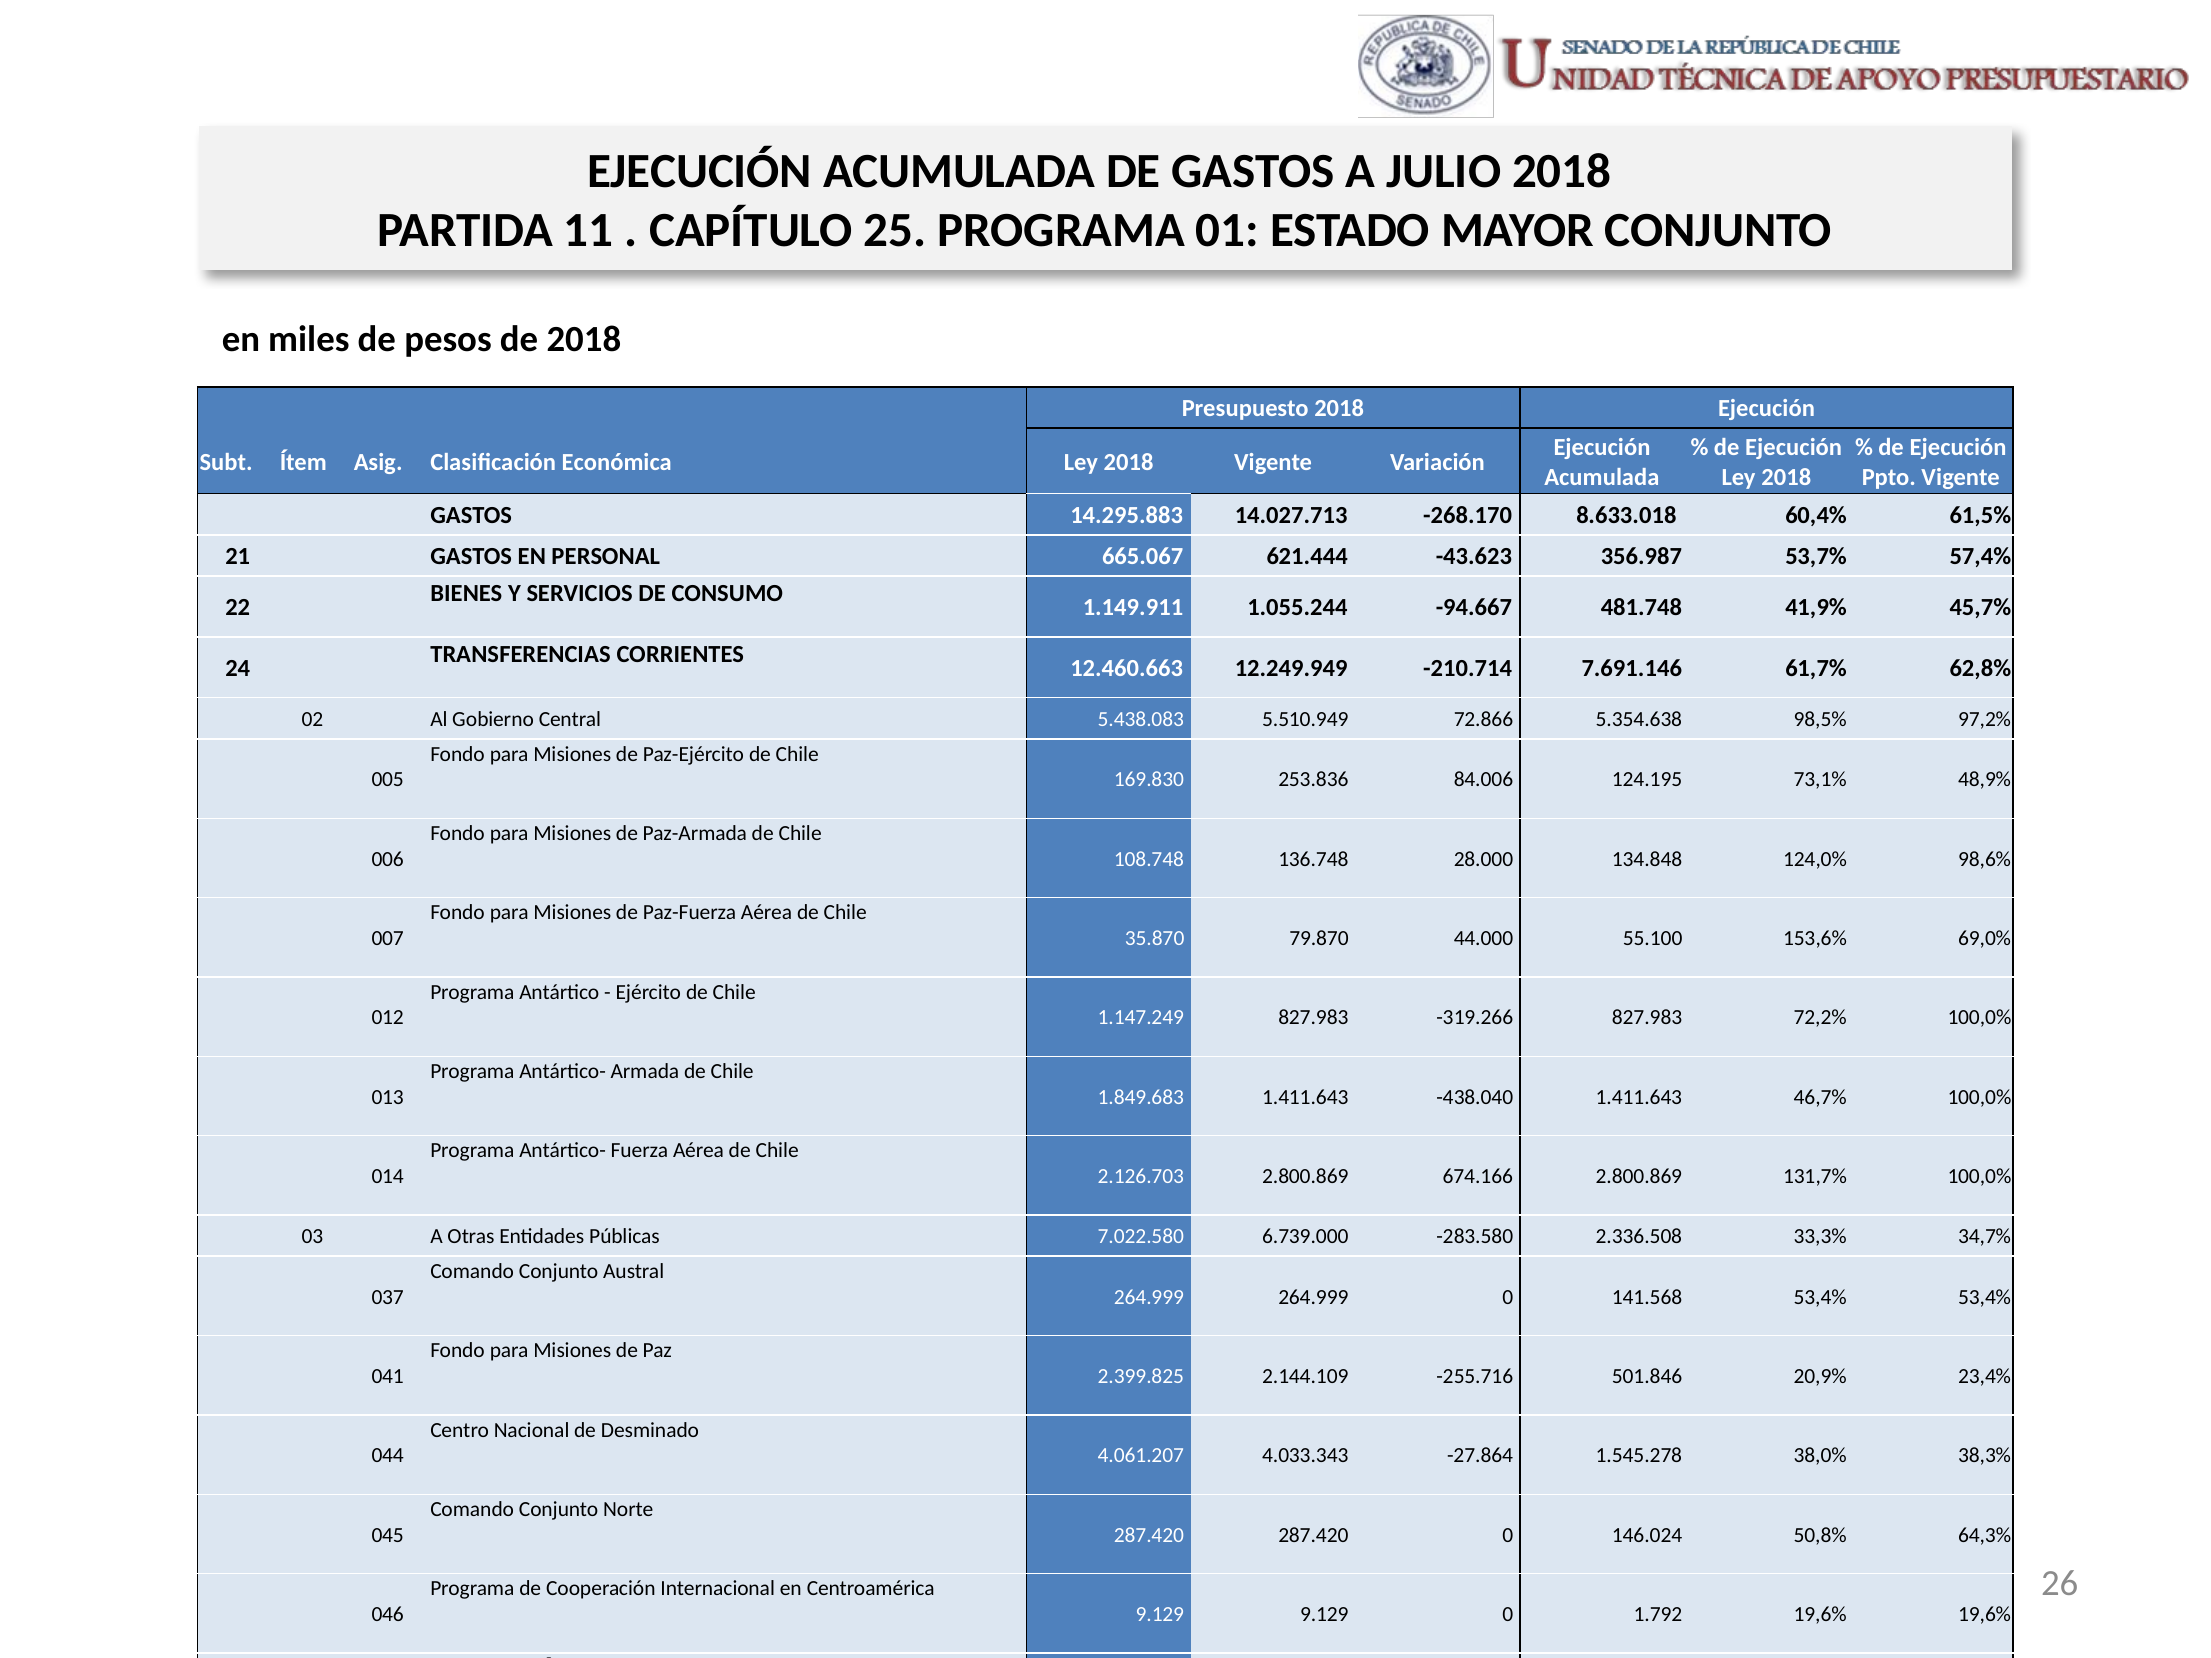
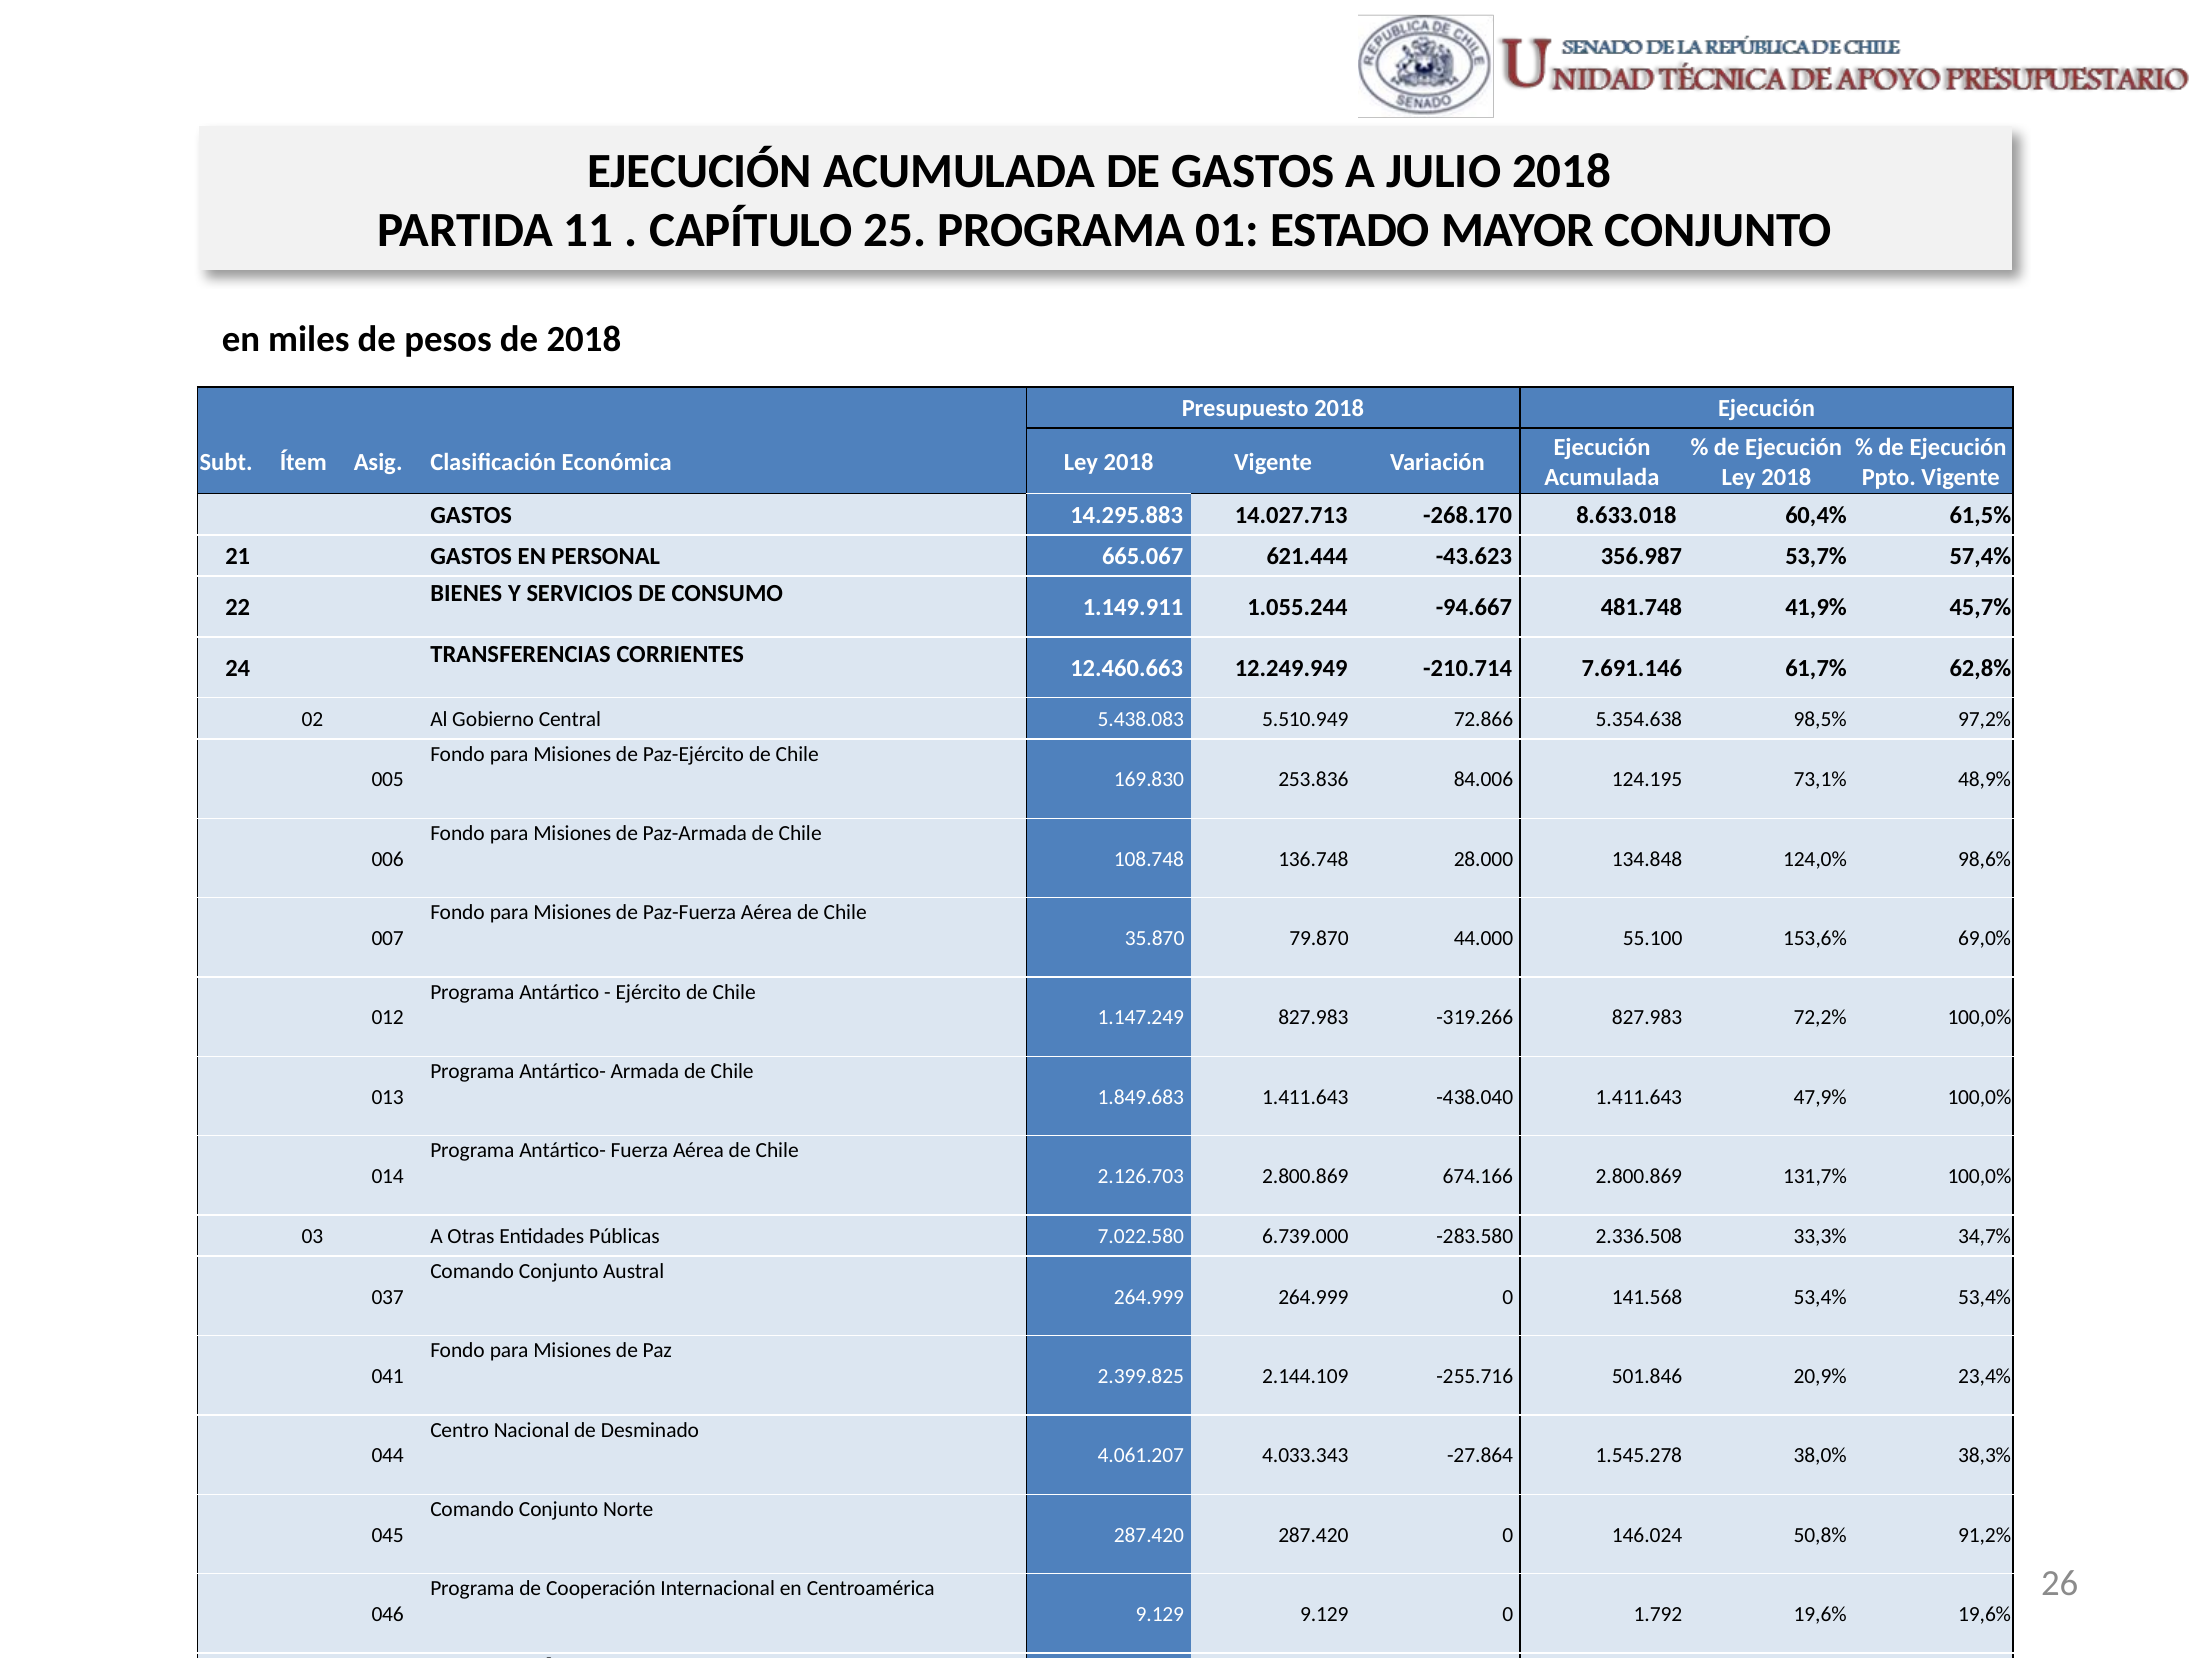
46,7%: 46,7% -> 47,9% (1820, 1097)
64,3%: 64,3% -> 91,2% (1985, 1535)
